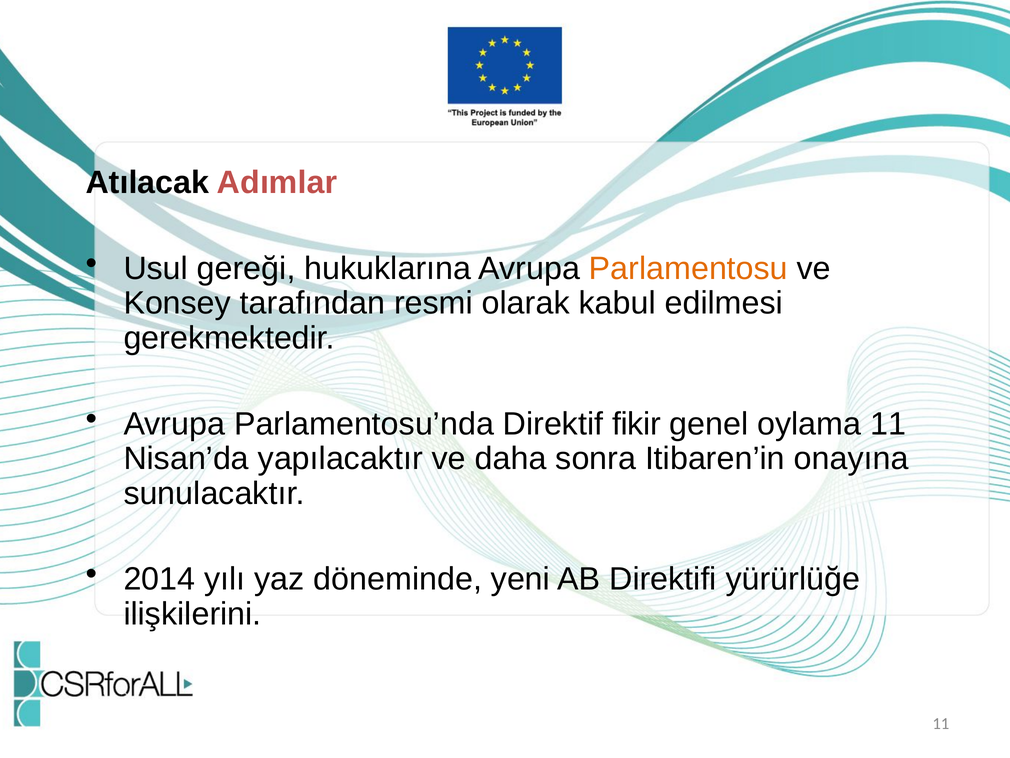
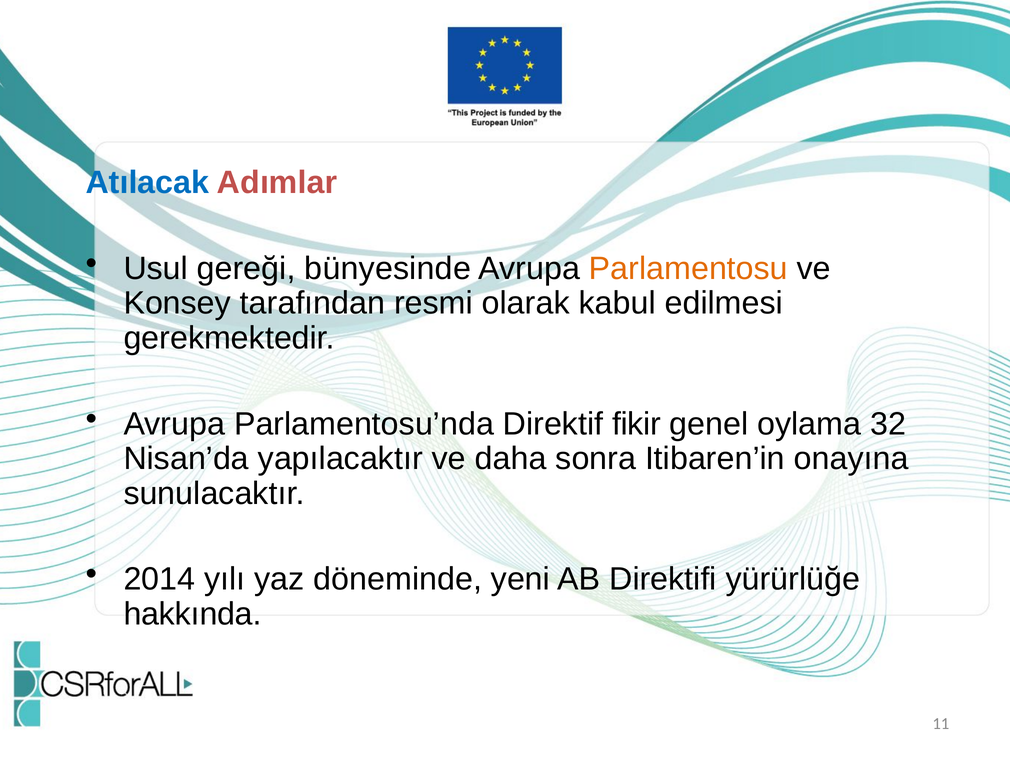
Atılacak colour: black -> blue (147, 183)
hukuklarına: hukuklarına -> bünyesinde (388, 268)
oylama 11: 11 -> 32 (888, 424)
ilişkilerini: ilişkilerini -> hakkında (193, 614)
